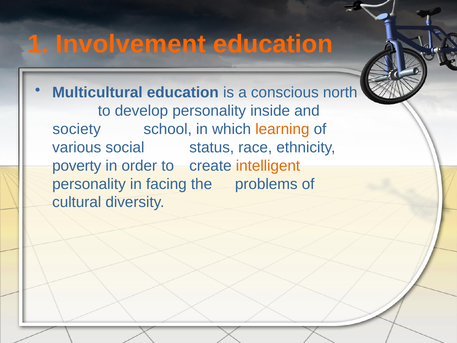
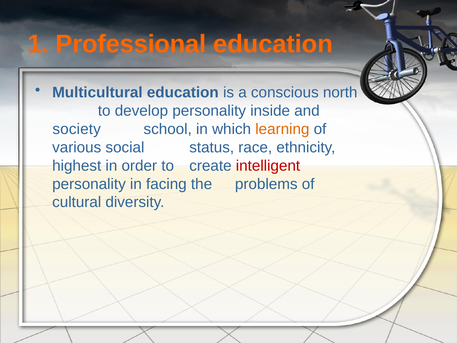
Involvement: Involvement -> Professional (131, 44)
poverty: poverty -> highest (77, 166)
intelligent colour: orange -> red (268, 166)
